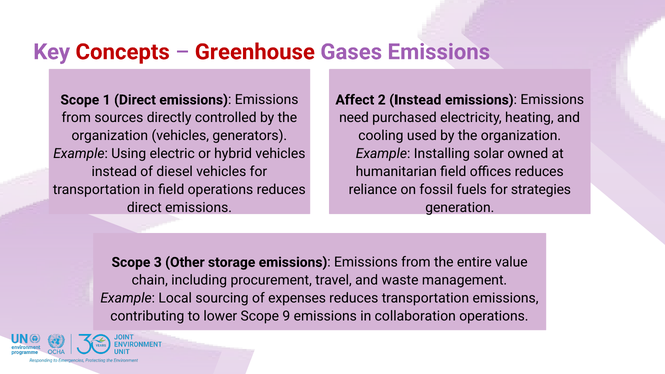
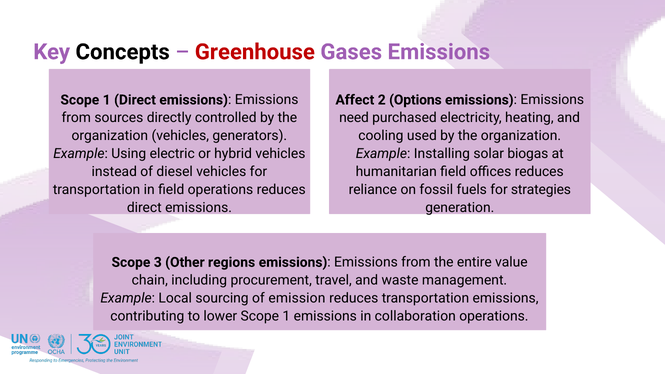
Concepts colour: red -> black (123, 52)
2 Instead: Instead -> Options (415, 100)
owned: owned -> biogas (528, 154)
storage: storage -> regions (232, 262)
expenses: expenses -> emission (297, 298)
lower Scope 9: 9 -> 1 (286, 316)
